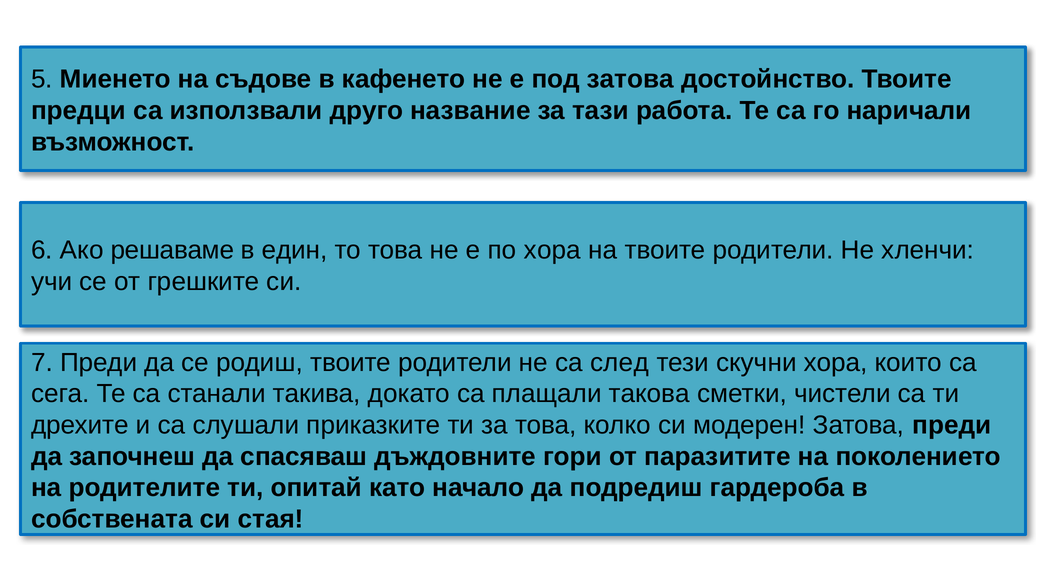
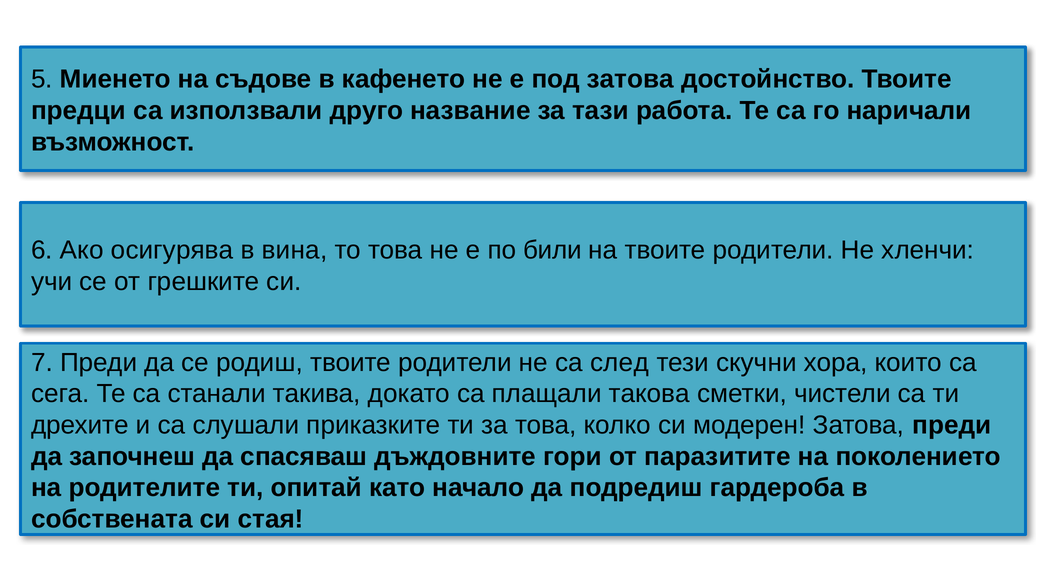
решаваме: решаваме -> осигурява (172, 251)
един: един -> вина (295, 251)
по хора: хора -> били (553, 251)
